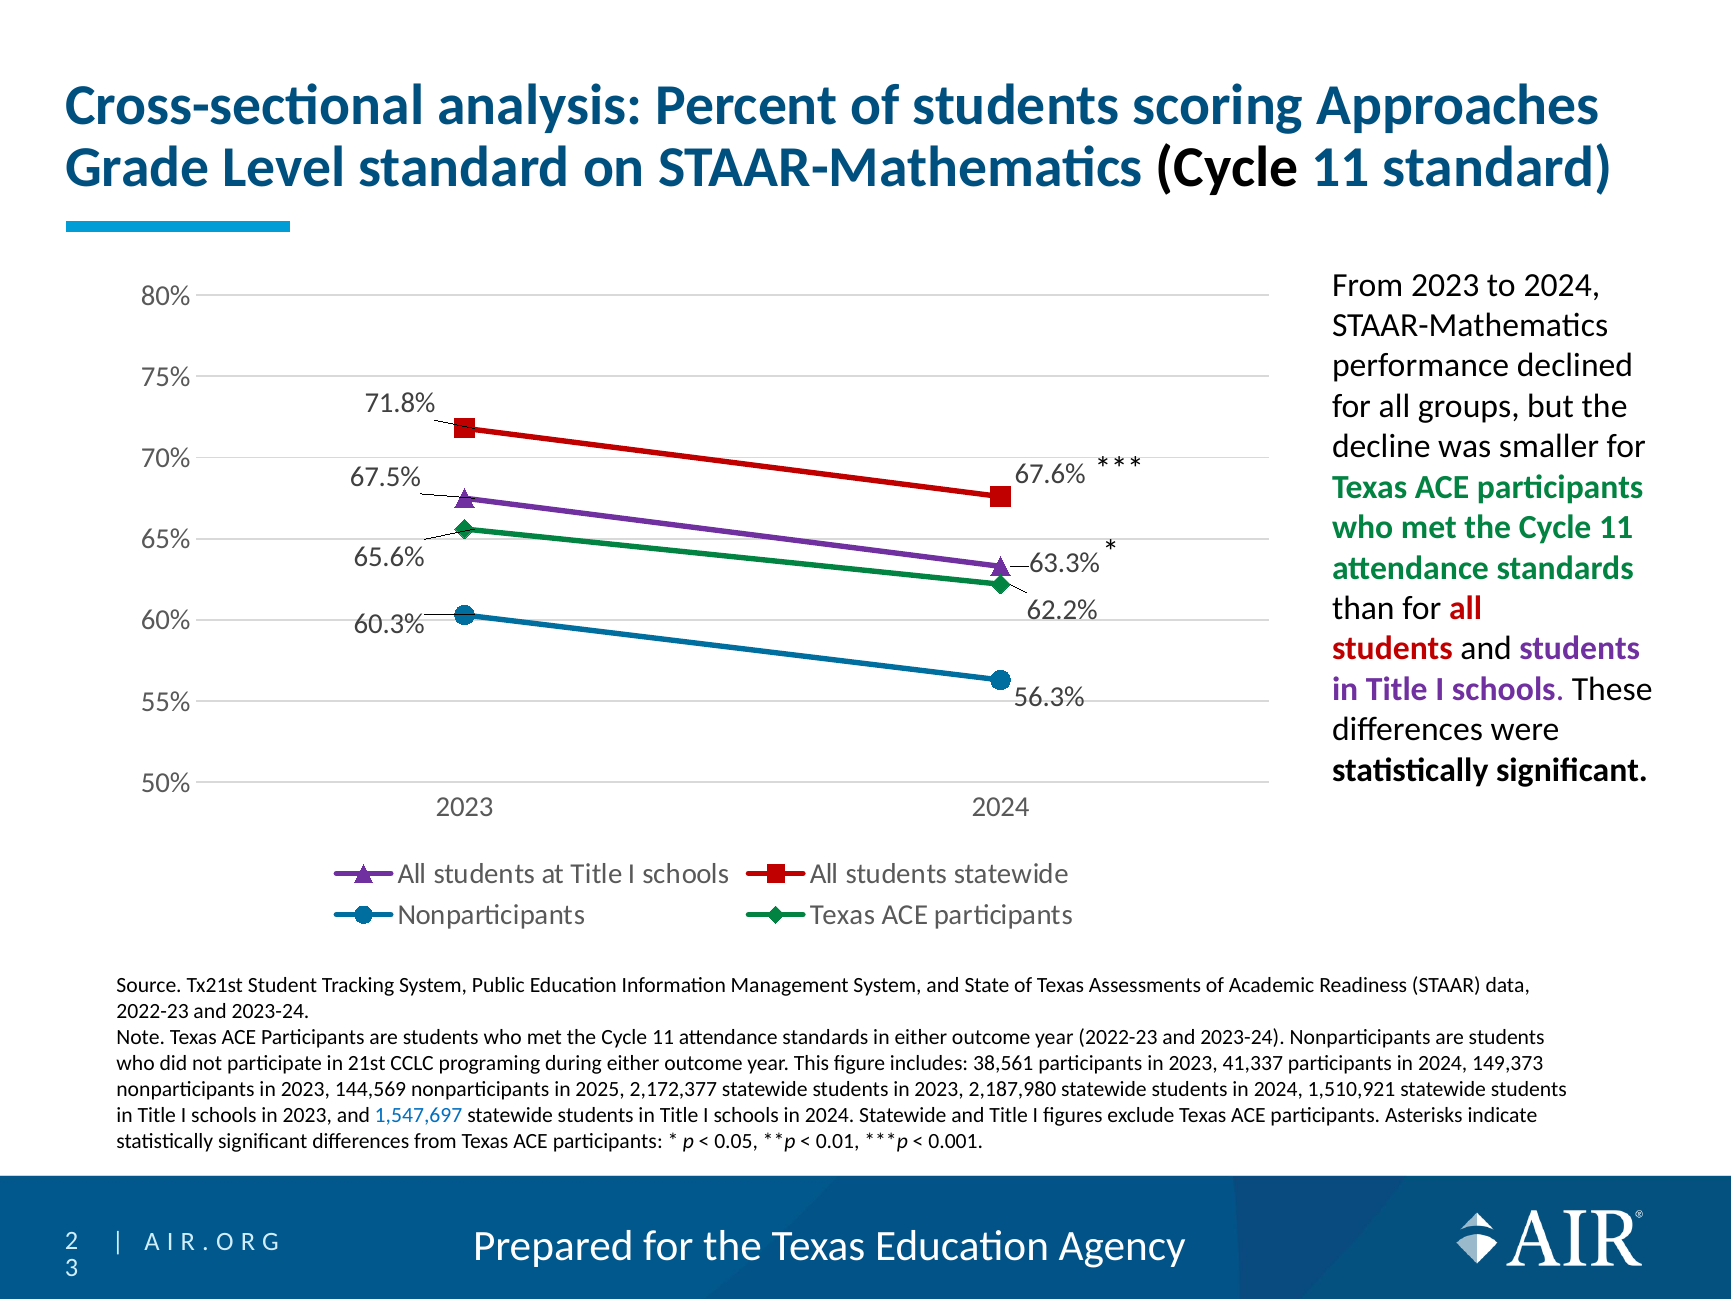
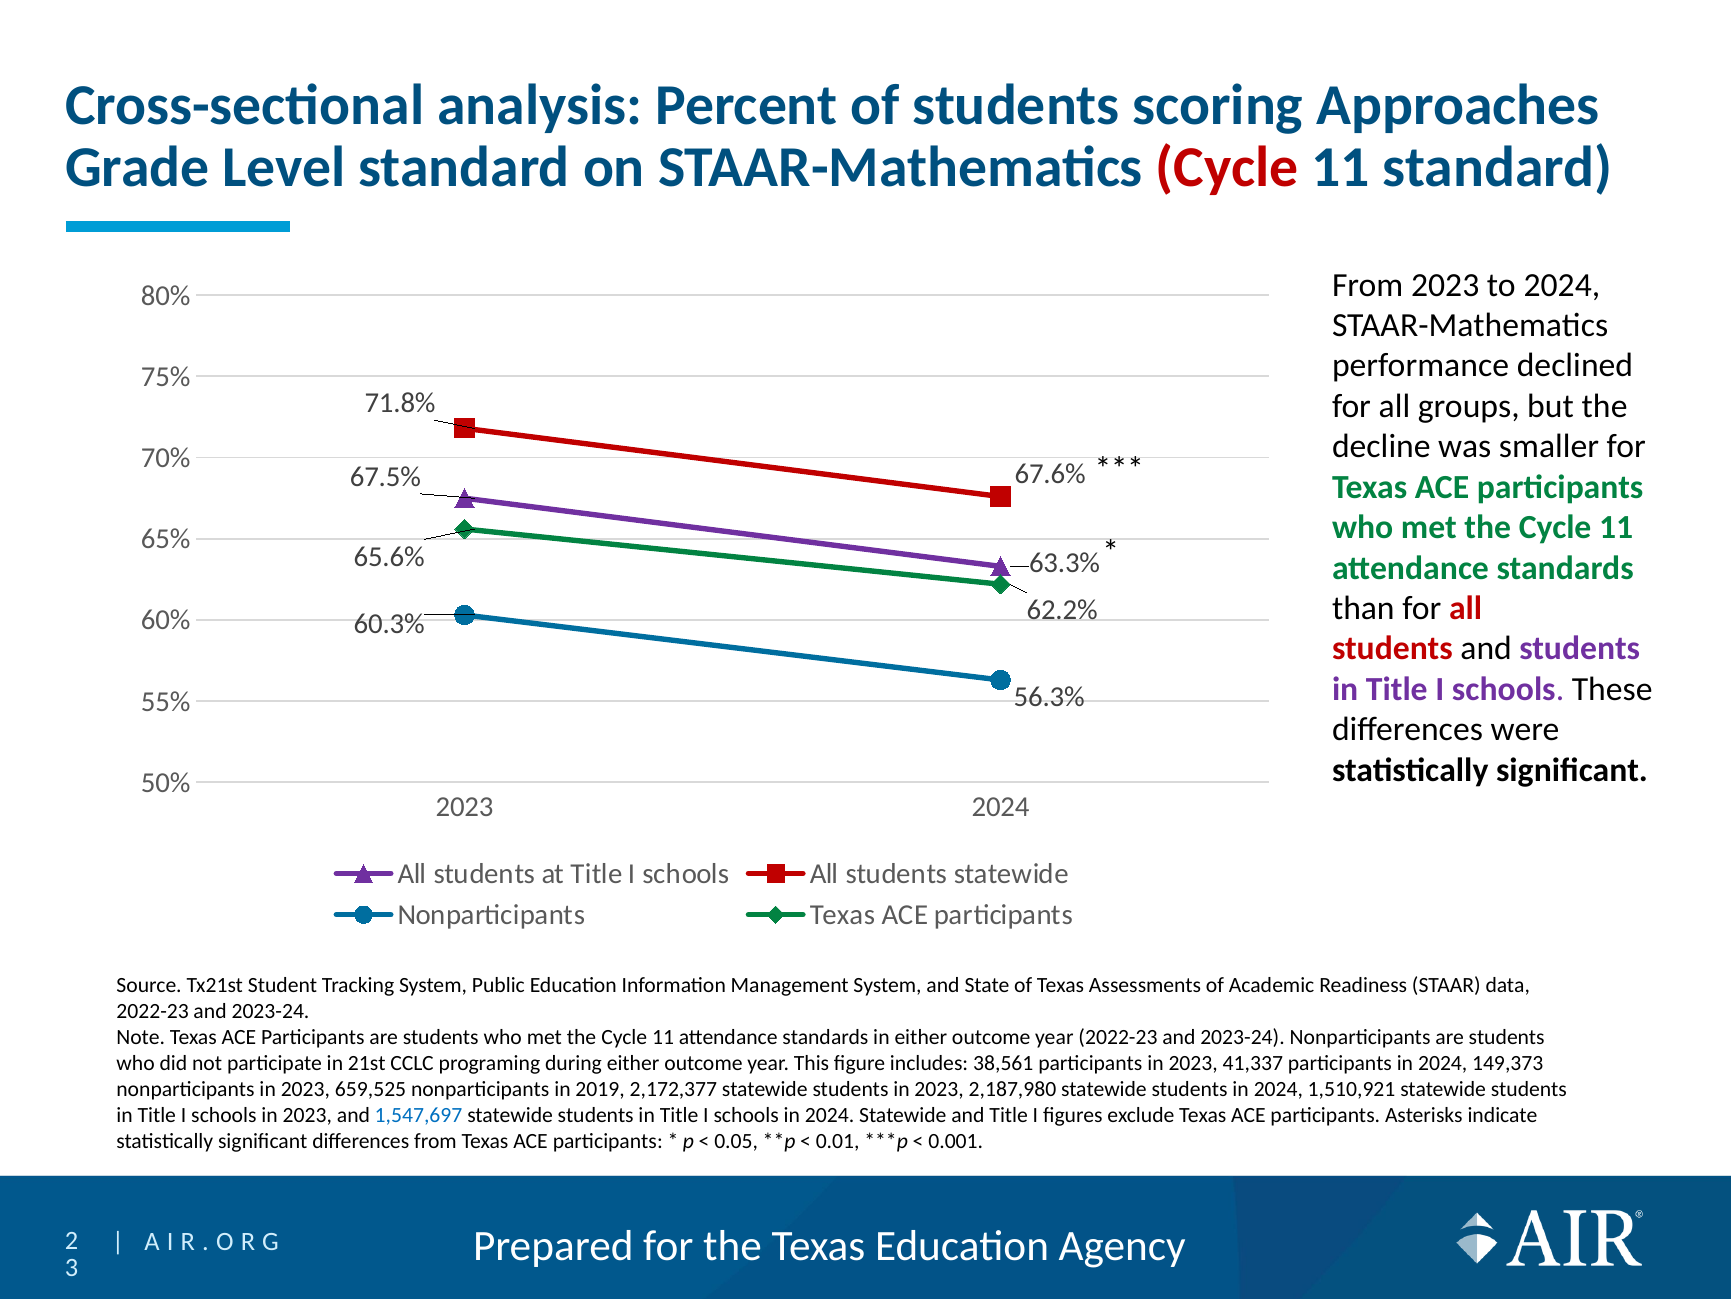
Cycle colour: black -> red (1227, 168)
144,569: 144,569 -> 659,525 (371, 1089)
2025: 2025 -> 2019 (600, 1089)
